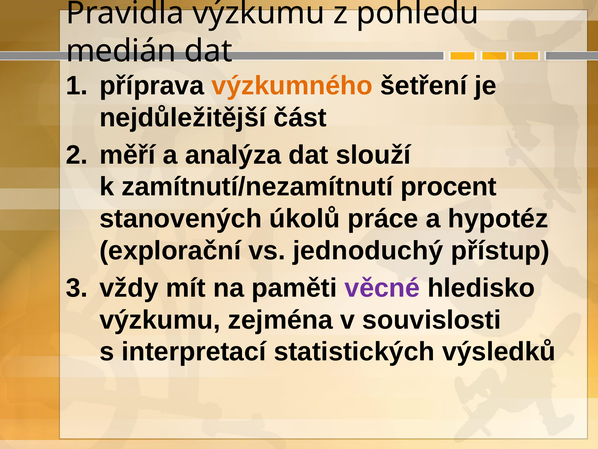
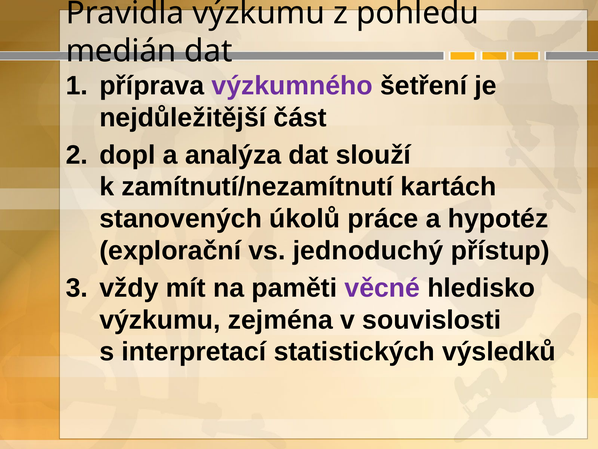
výzkumného colour: orange -> purple (292, 86)
měří: měří -> dopl (127, 155)
procent: procent -> kartách (448, 187)
